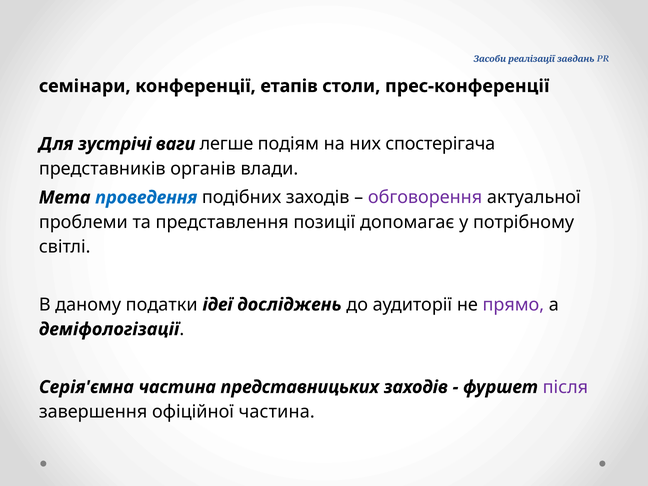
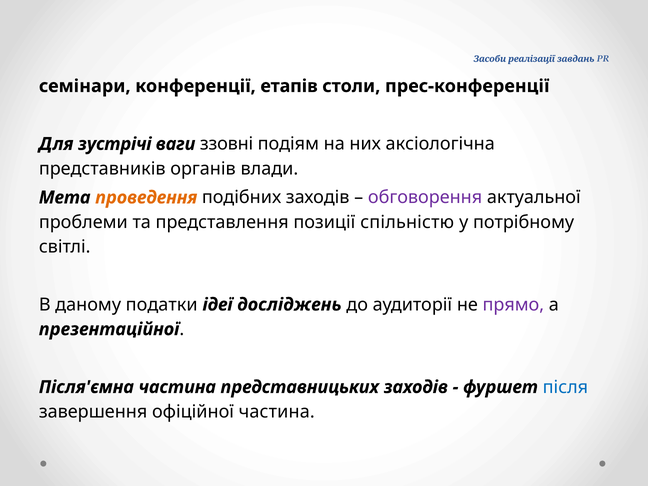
легше: легше -> ззовні (227, 144)
спостерігача: спостерігача -> аксіологічна (440, 144)
проведення colour: blue -> orange (146, 198)
допомагає: допомагає -> спільністю (407, 222)
деміфологізації: деміфологізації -> презентаційної (109, 329)
Серія'ємна: Серія'ємна -> Після'ємна (86, 387)
після colour: purple -> blue (565, 387)
